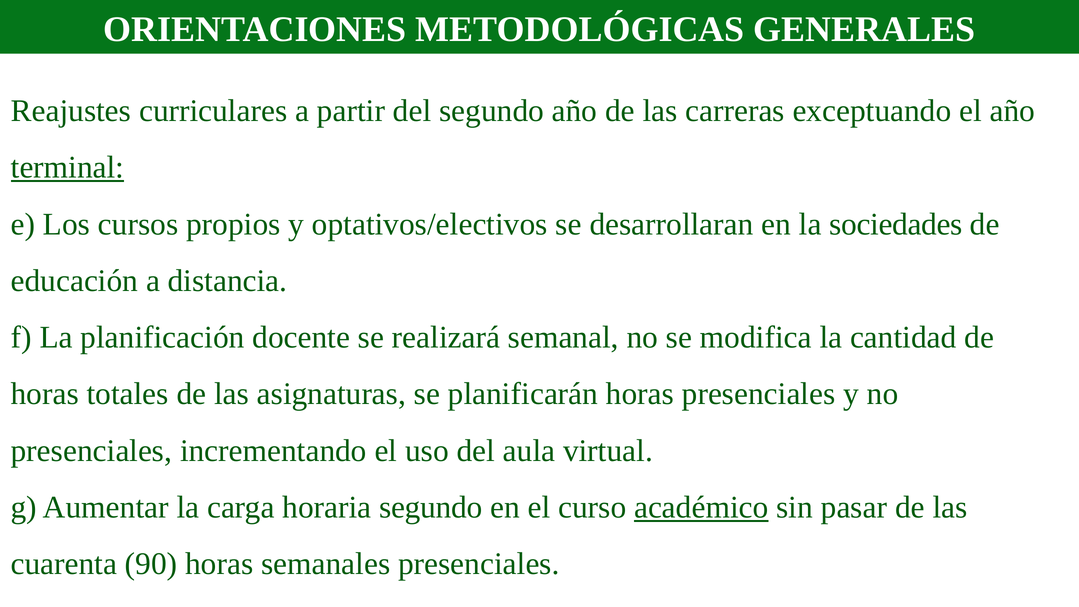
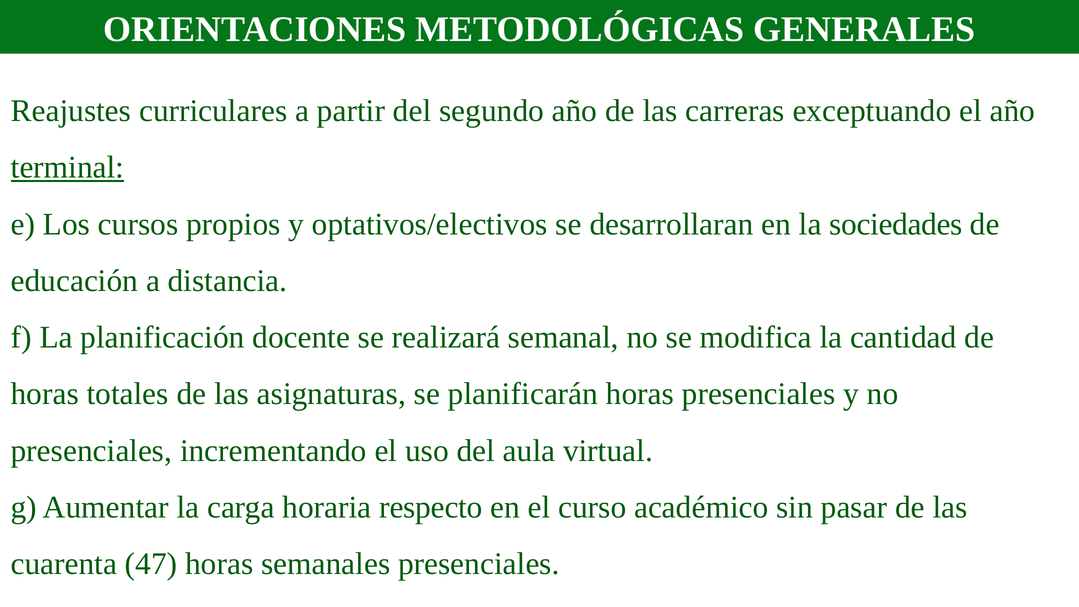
horaria segundo: segundo -> respecto (431, 507)
académico underline: present -> none (701, 507)
90: 90 -> 47 (151, 564)
